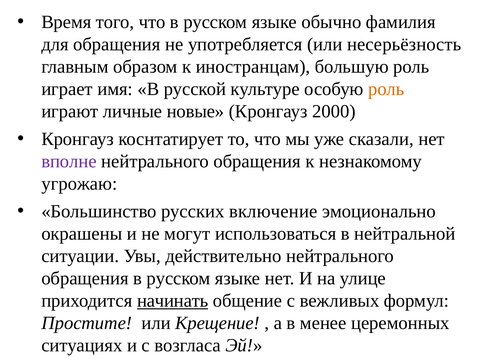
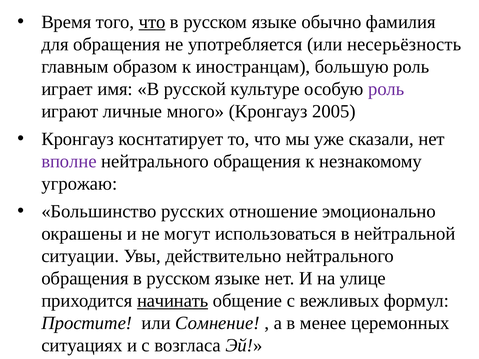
что underline: none -> present (152, 22)
роль colour: orange -> purple (386, 89)
новые: новые -> много (195, 111)
2000: 2000 -> 2005 (334, 111)
включение: включение -> отношение (273, 211)
Крещение: Крещение -> Сомнение (218, 323)
